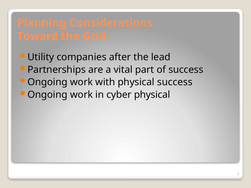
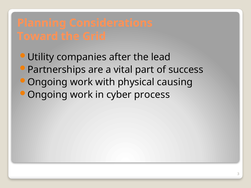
physical success: success -> causing (175, 82)
cyber physical: physical -> process (152, 95)
